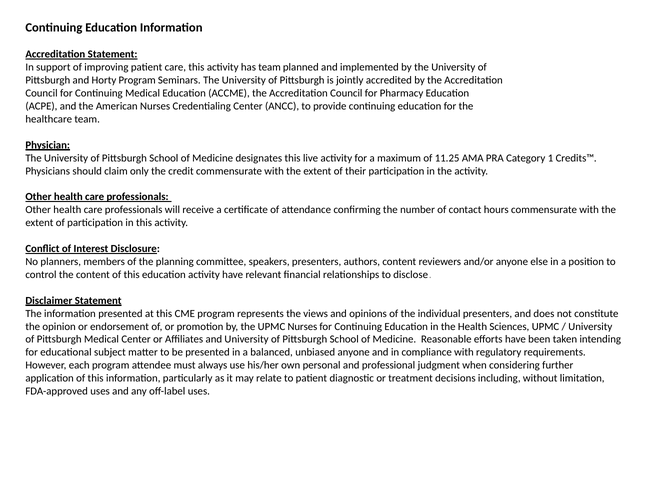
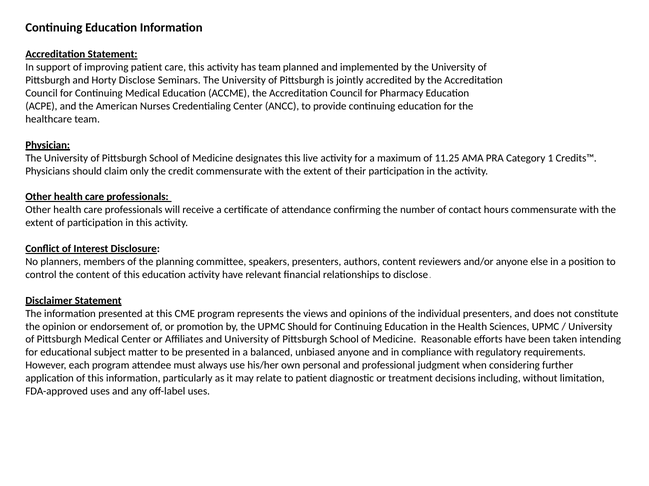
Horty Program: Program -> Disclose (137, 80)
UPMC Nurses: Nurses -> Should (302, 327)
